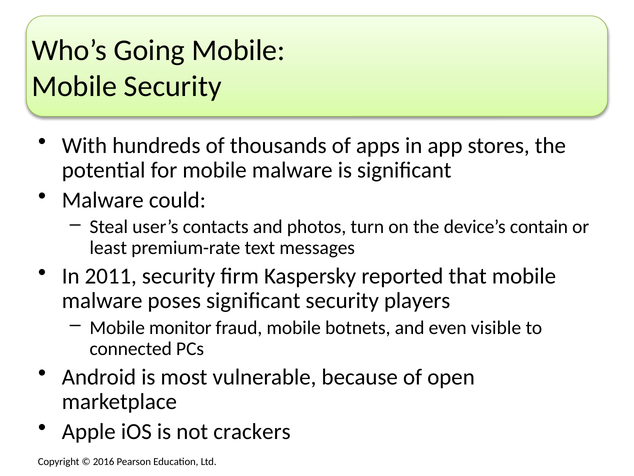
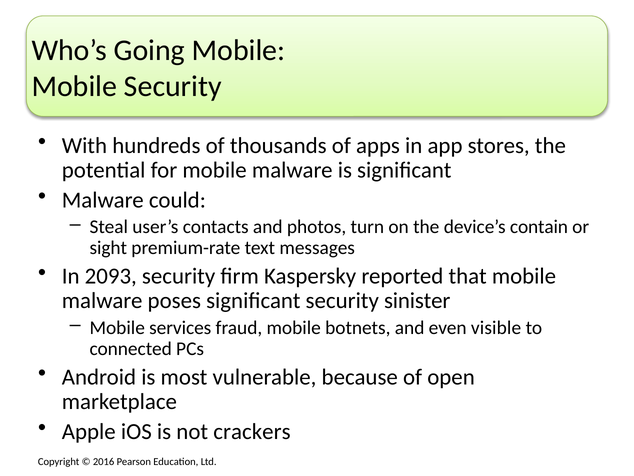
least: least -> sight (108, 248)
2011: 2011 -> 2093 (111, 276)
players: players -> sinister (417, 301)
monitor: monitor -> services (180, 327)
